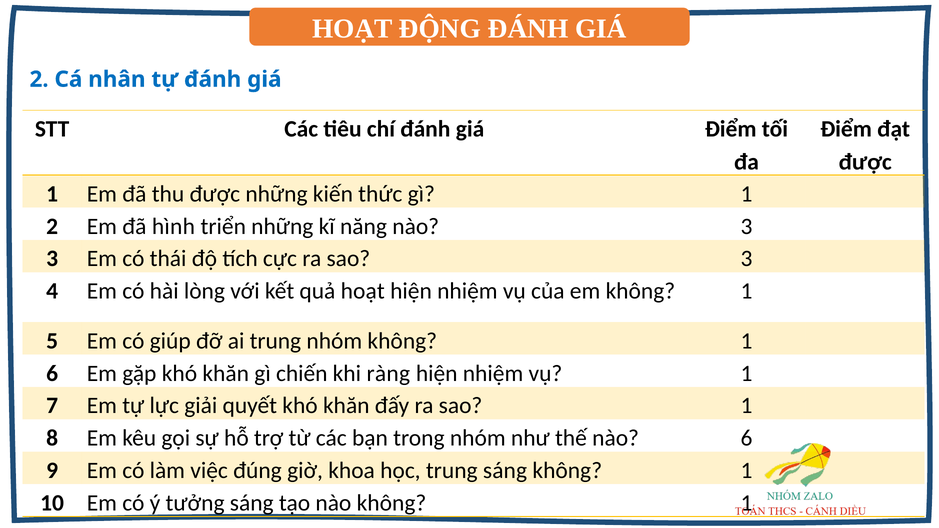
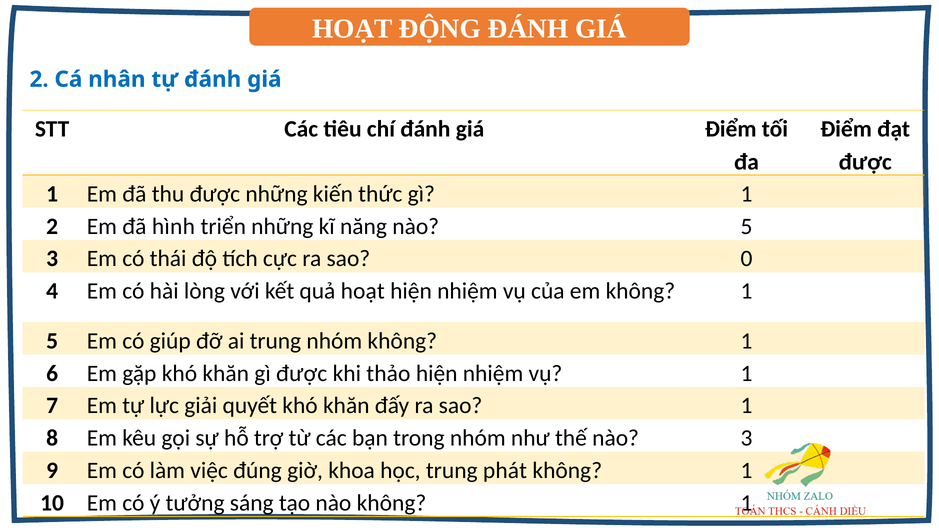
nào 3: 3 -> 5 (747, 226)
sao 3: 3 -> 0 (747, 259)
gì chiến: chiến -> được (302, 373)
ràng: ràng -> thảo (388, 373)
nào 6: 6 -> 3 (747, 438)
trung sáng: sáng -> phát (505, 471)
